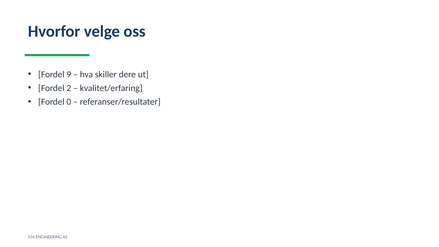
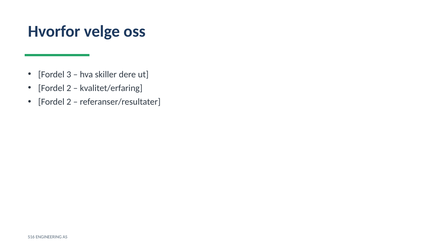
9: 9 -> 3 (69, 74)
0: 0 -> 2 (69, 102)
